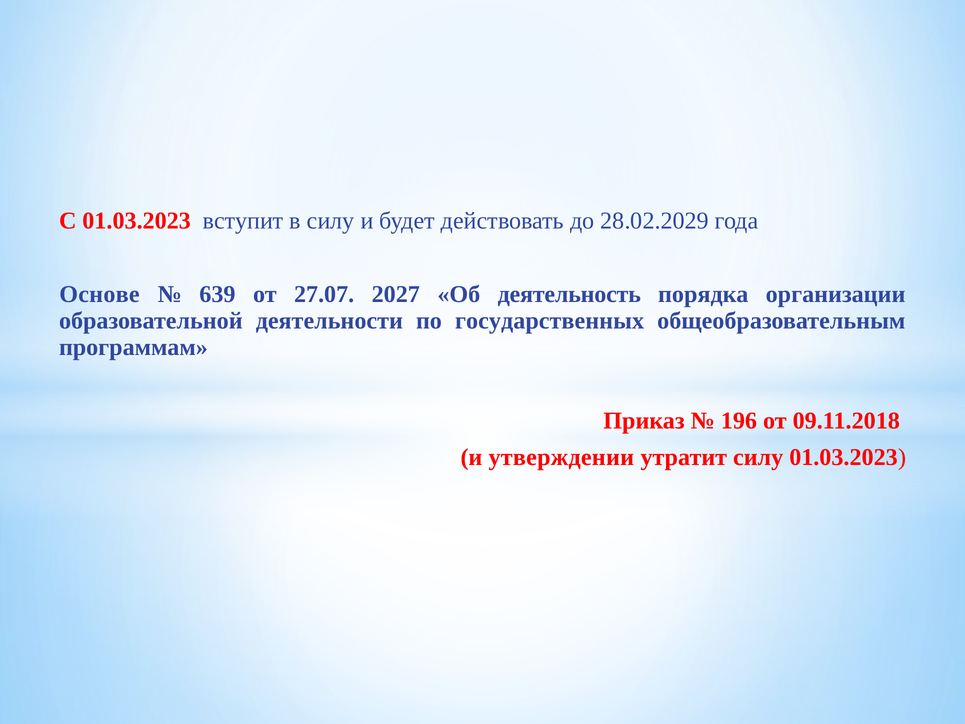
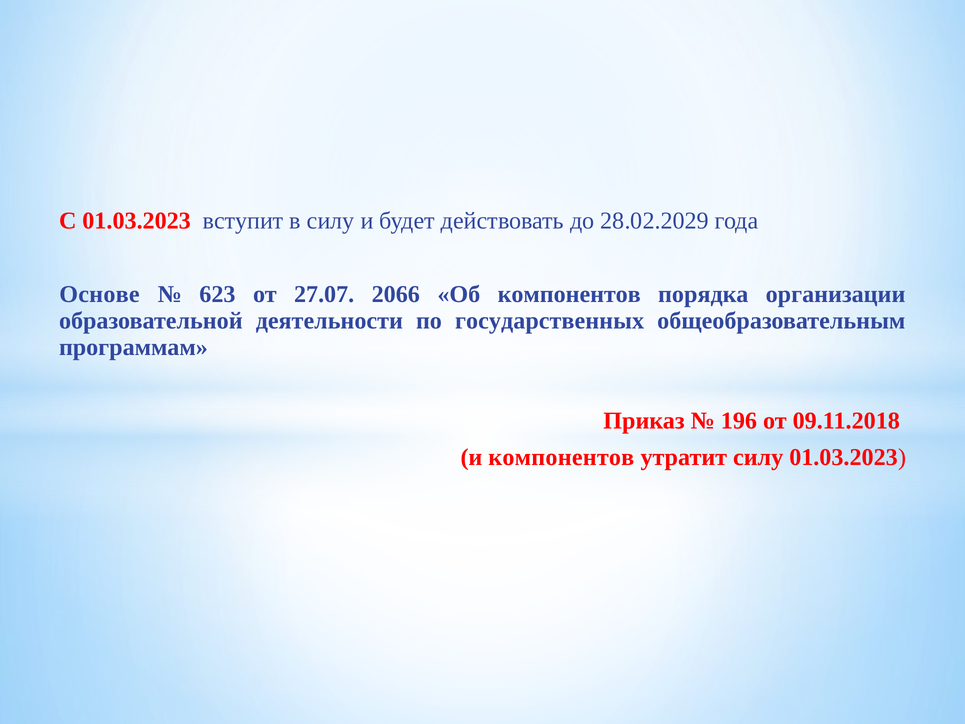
639: 639 -> 623 (217, 294)
2027: 2027 -> 2066 (396, 294)
Об деятельность: деятельность -> компонентов (569, 294)
и утверждении: утверждении -> компонентов (561, 457)
